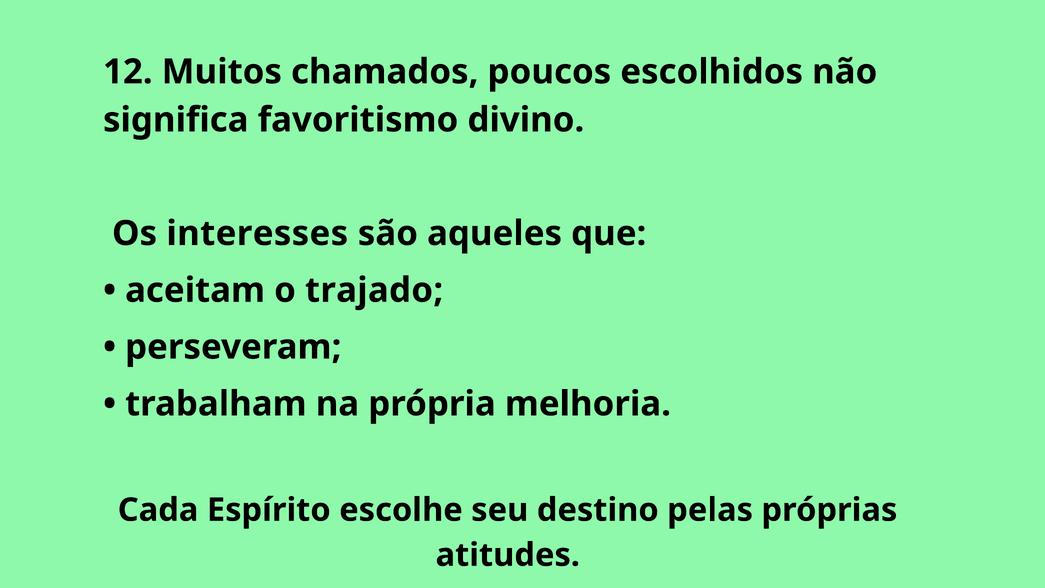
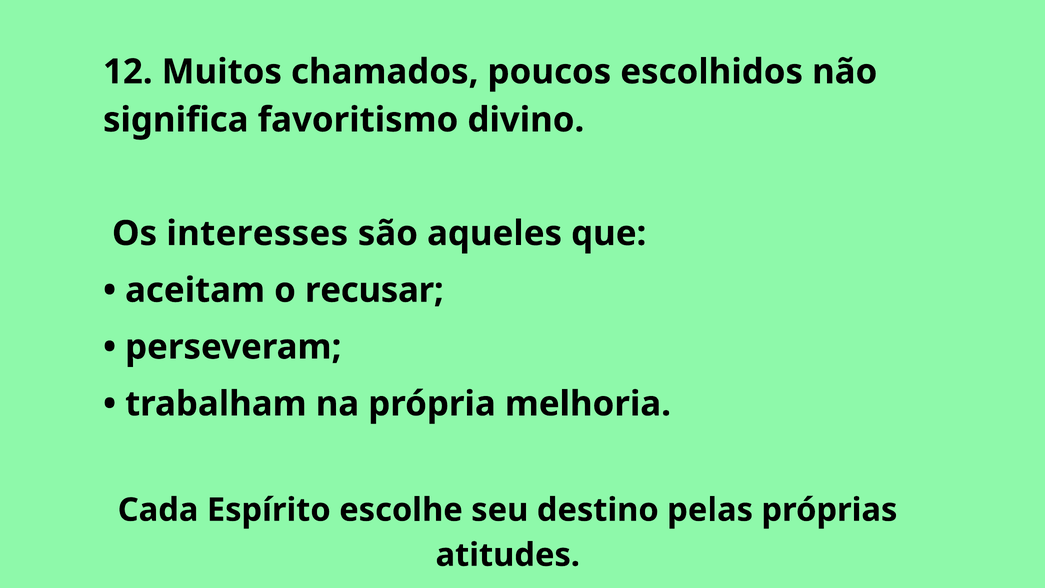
trajado: trajado -> recusar (374, 290)
